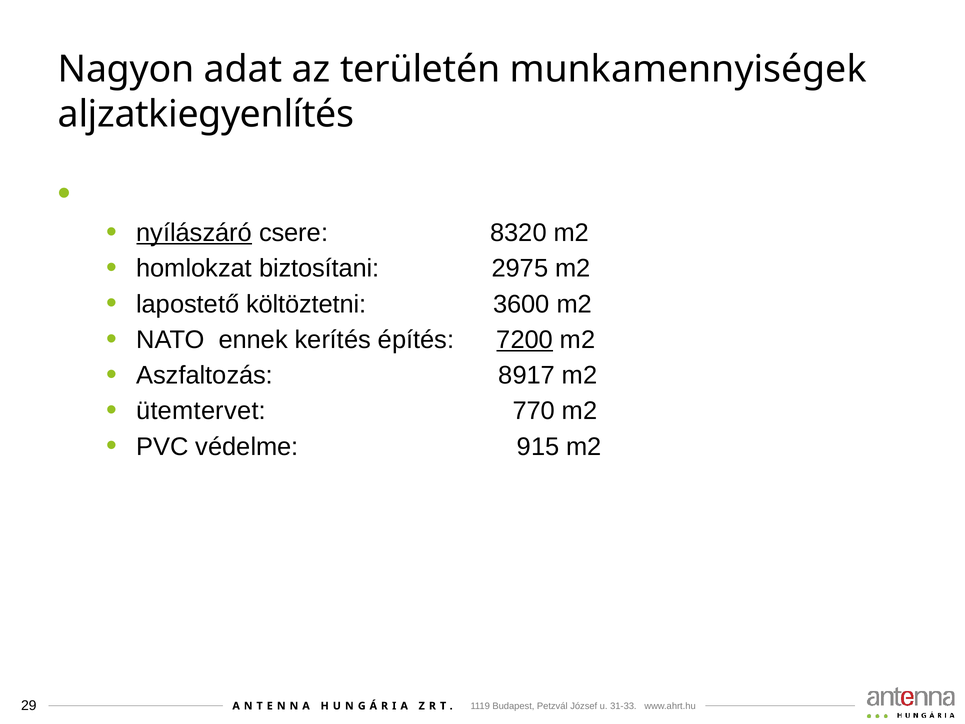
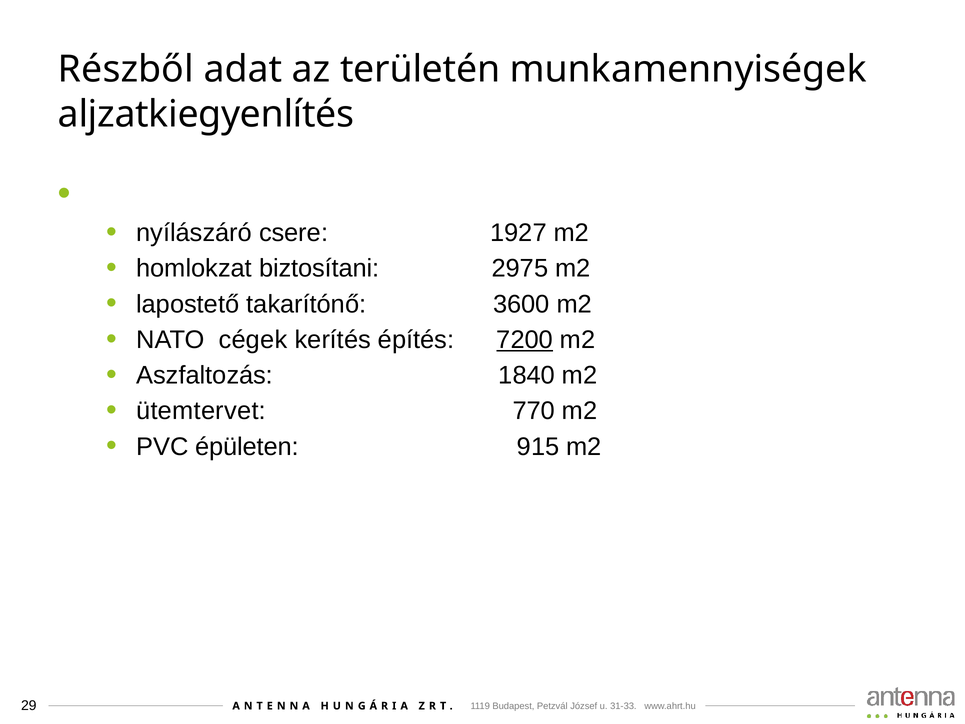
Nagyon: Nagyon -> Részből (126, 69)
nyílászáró underline: present -> none (194, 233)
8320: 8320 -> 1927 (518, 233)
költöztetni: költöztetni -> takarítónő (306, 304)
ennek: ennek -> cégek (253, 340)
8917: 8917 -> 1840 (527, 375)
védelme: védelme -> épületen (247, 446)
